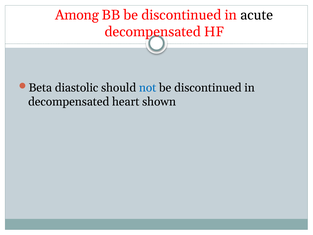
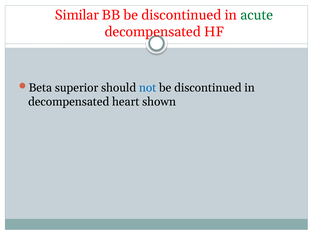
Among: Among -> Similar (77, 15)
acute colour: black -> green (257, 15)
diastolic: diastolic -> superior (77, 88)
